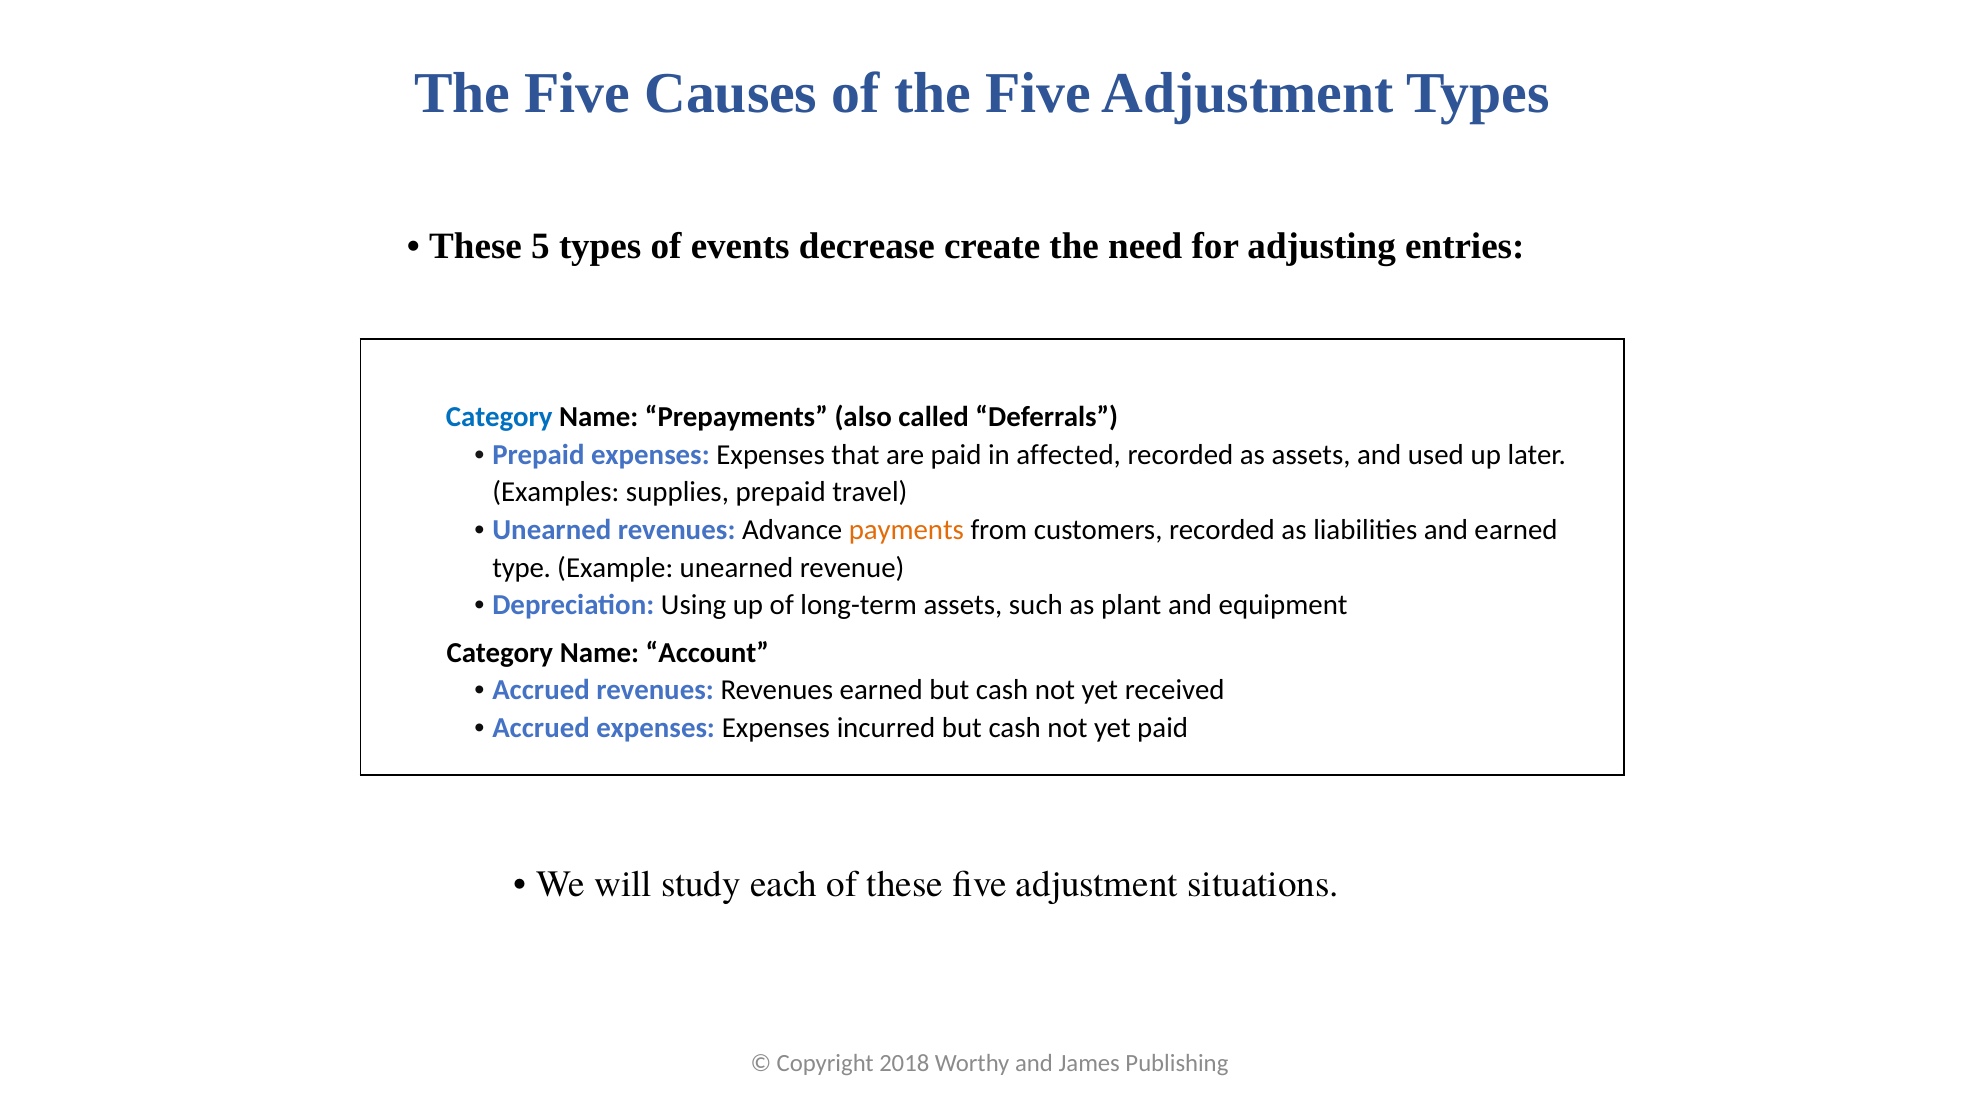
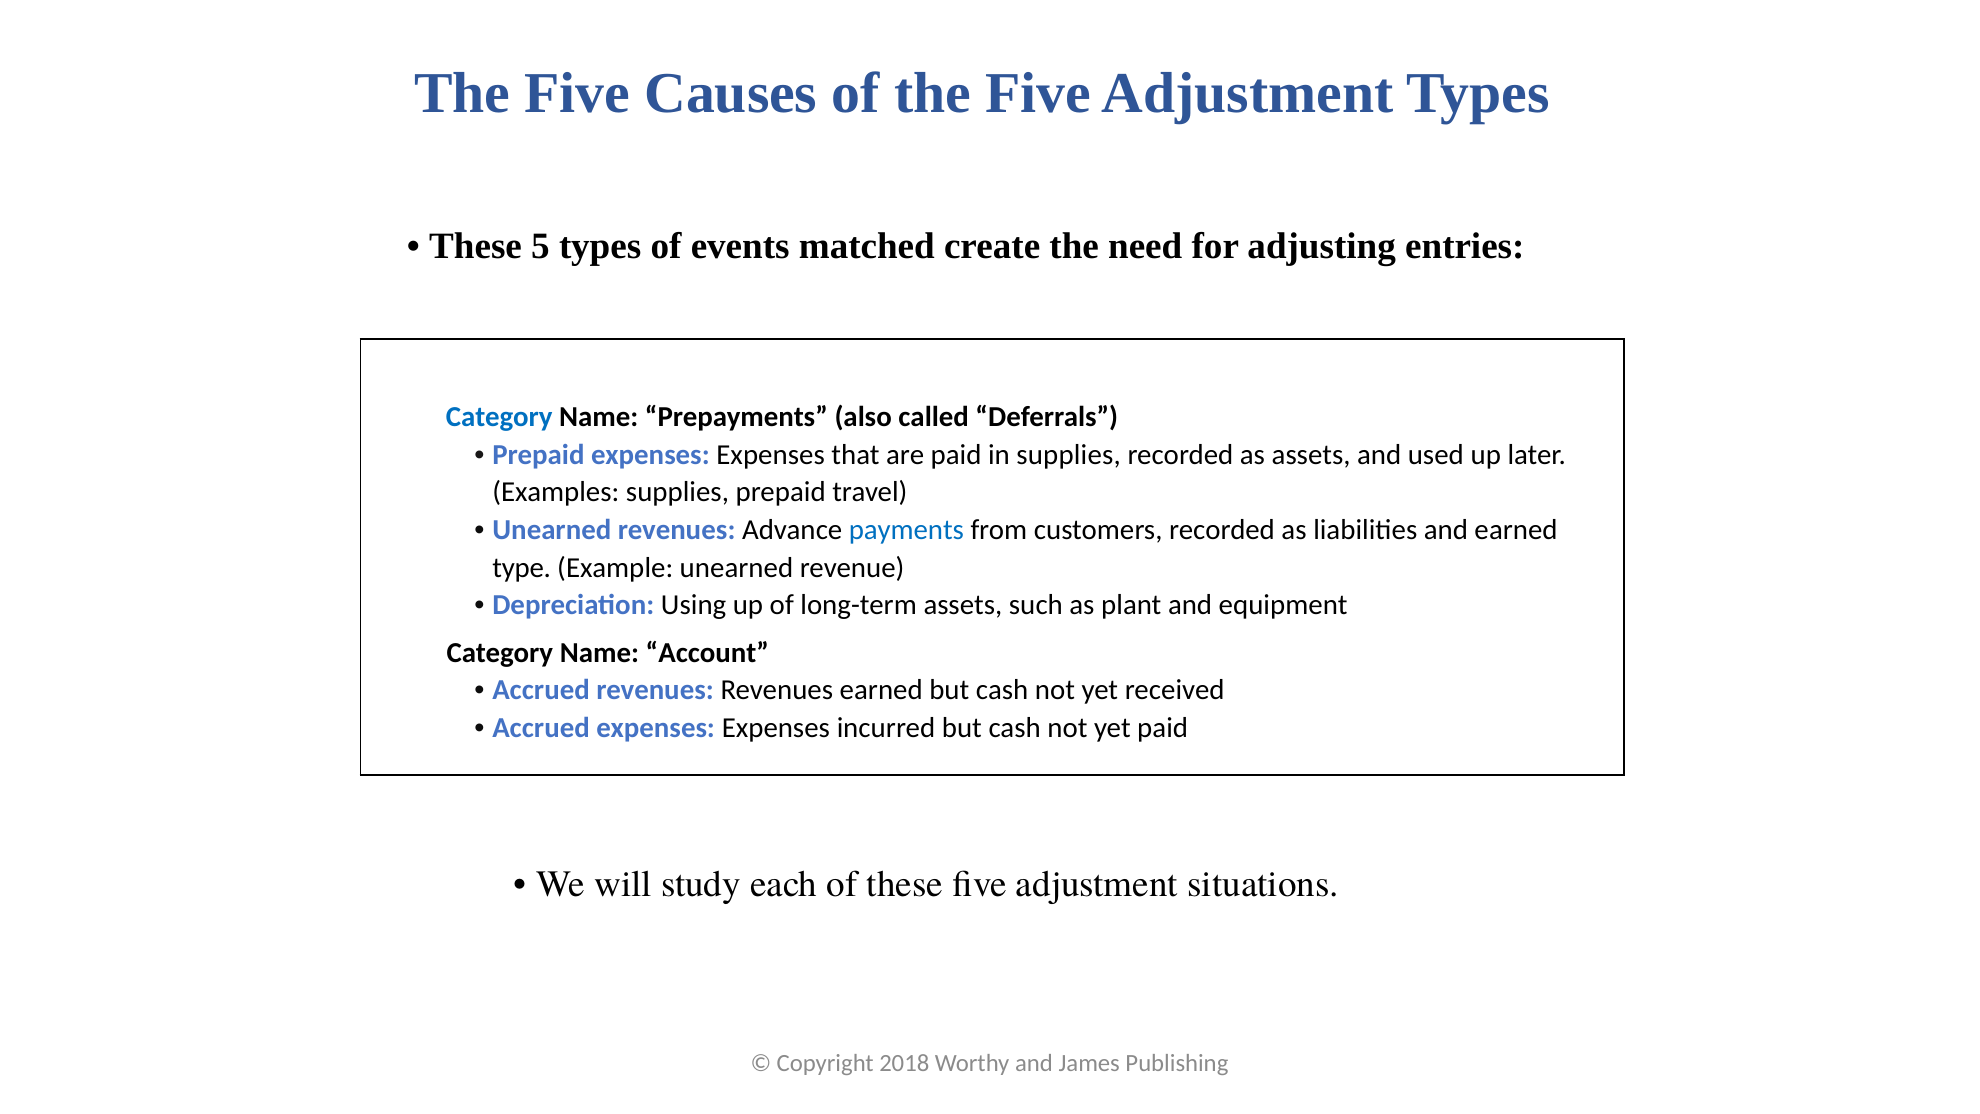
decrease: decrease -> matched (867, 246)
in affected: affected -> supplies (1069, 455)
payments colour: orange -> blue (906, 530)
